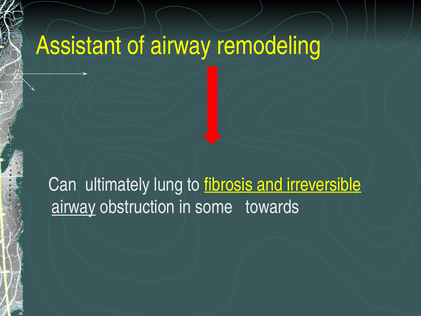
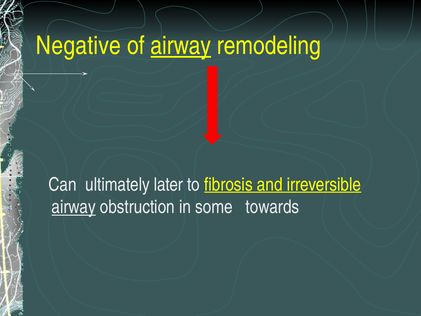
Assistant: Assistant -> Negative (78, 46)
airway underline: none -> present (181, 46)
lung: lung -> later (169, 184)
